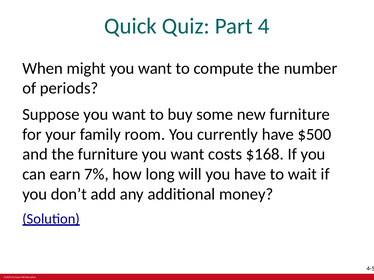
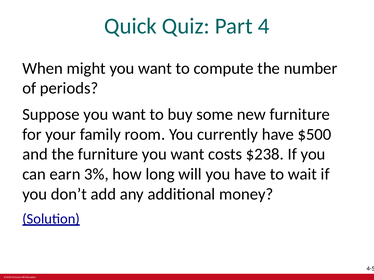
$168: $168 -> $238 (265, 155)
7%: 7% -> 3% (96, 174)
